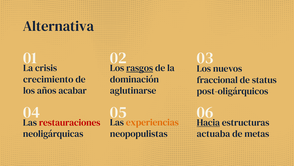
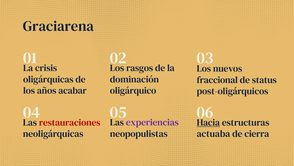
Alternativa: Alternativa -> Graciarena (58, 26)
rasgos underline: present -> none (140, 68)
crecimiento: crecimiento -> oligárquicas (48, 79)
aglutinarse: aglutinarse -> oligárquico (133, 90)
experiencias colour: orange -> purple (152, 122)
metas: metas -> cierra (257, 133)
